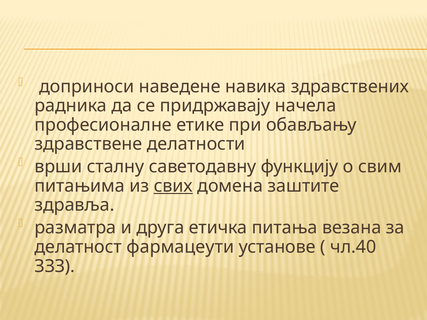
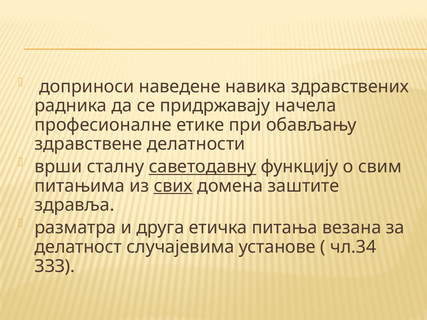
саветодавну underline: none -> present (203, 167)
фармацеути: фармацеути -> случајевима (180, 247)
чл.40: чл.40 -> чл.34 (353, 247)
